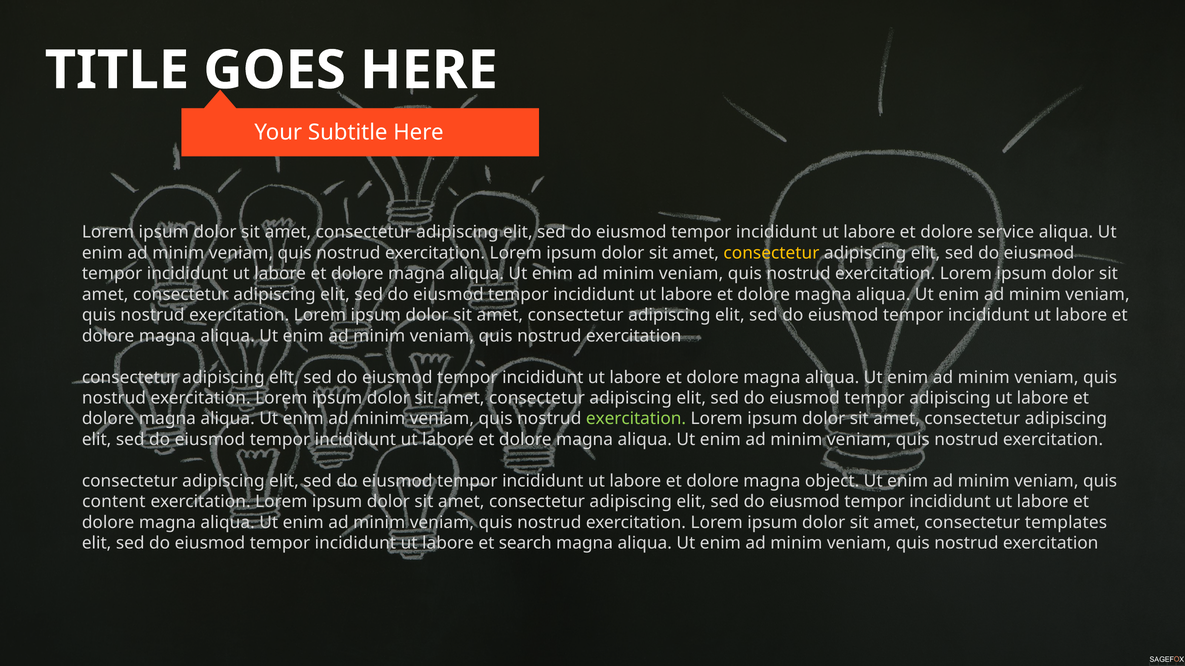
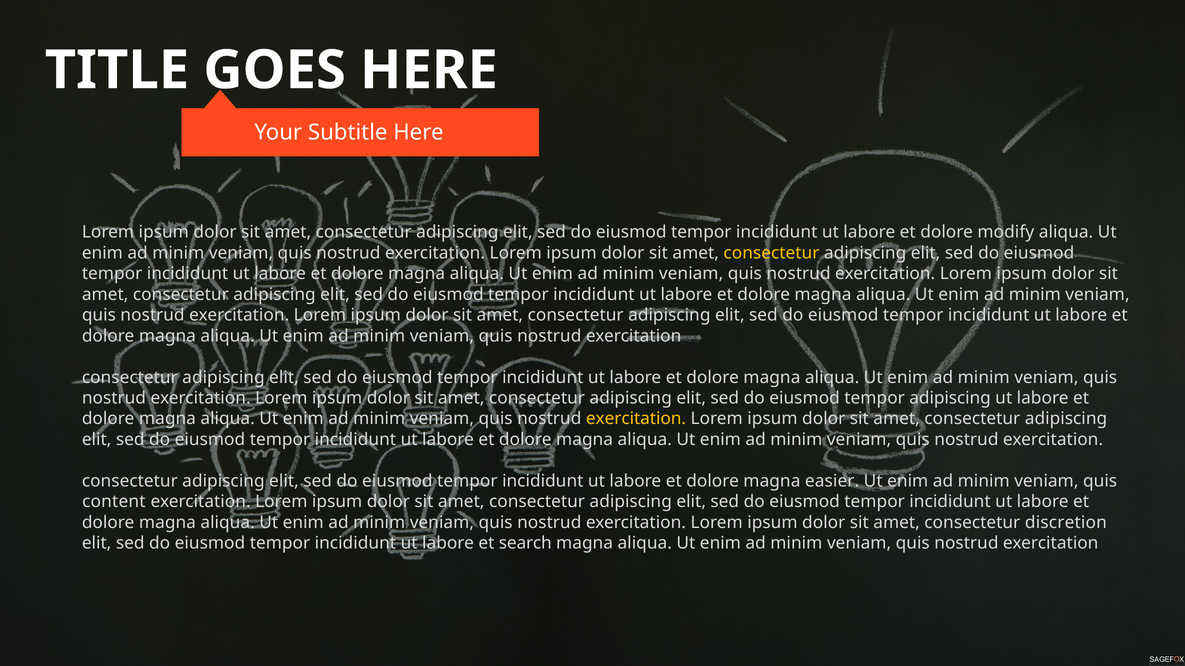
service: service -> modify (1006, 232)
exercitation colour: light green -> yellow (636, 419)
object: object -> easier (832, 481)
templates: templates -> discretion (1066, 523)
